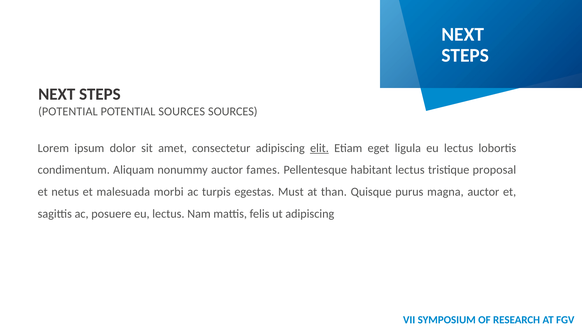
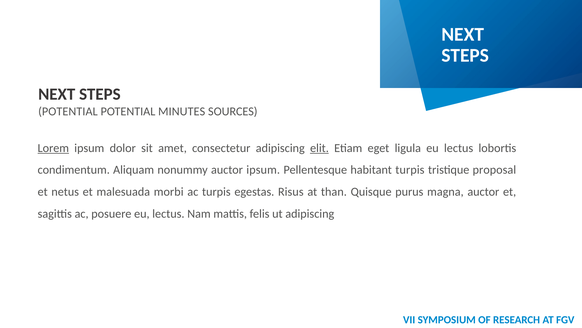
POTENTIAL SOURCES: SOURCES -> MINUTES (182, 111)
Lorem underline: none -> present (53, 148)
auctor fames: fames -> ipsum (263, 170)
habitant lectus: lectus -> turpis (410, 170)
Must: Must -> Risus (291, 191)
